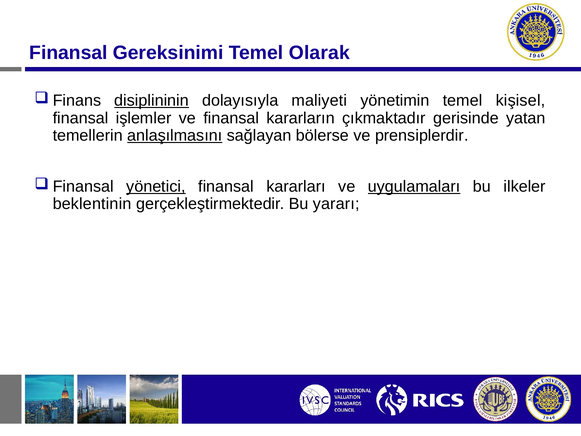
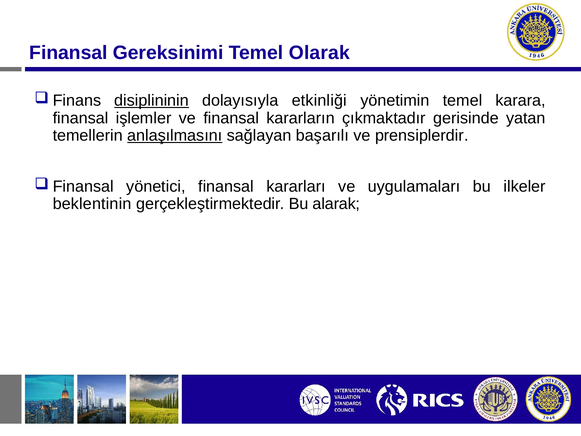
maliyeti: maliyeti -> etkinliği (319, 101)
kişisel: kişisel -> karara (521, 101)
bölerse: bölerse -> başarılı (322, 135)
yönetici underline: present -> none (156, 186)
uygulamaları underline: present -> none (414, 186)
yararı: yararı -> alarak (336, 204)
